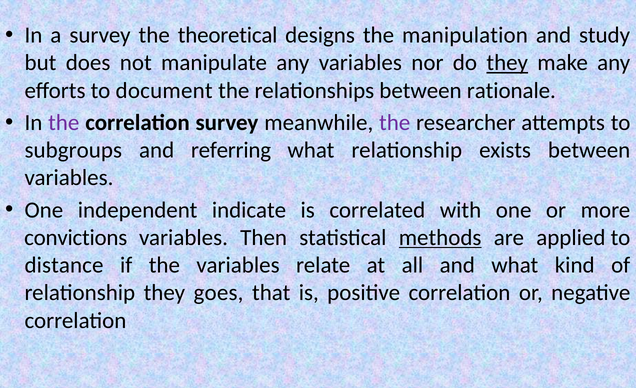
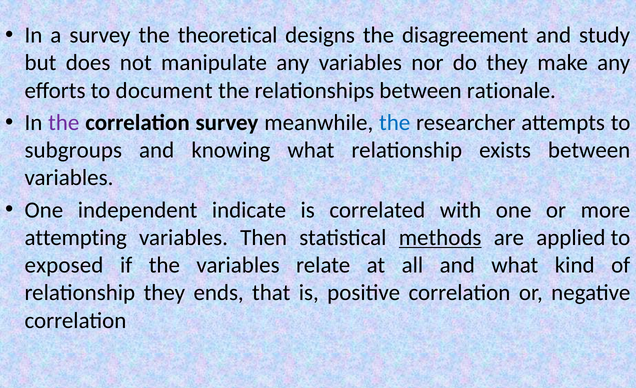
manipulation: manipulation -> disagreement (465, 35)
they underline: present -> none (507, 63)
the colour: purple -> blue (395, 123)
referring: referring -> knowing (231, 150)
convictions: convictions -> attempting (76, 238)
distance: distance -> exposed (64, 265)
goes: goes -> ends (219, 293)
